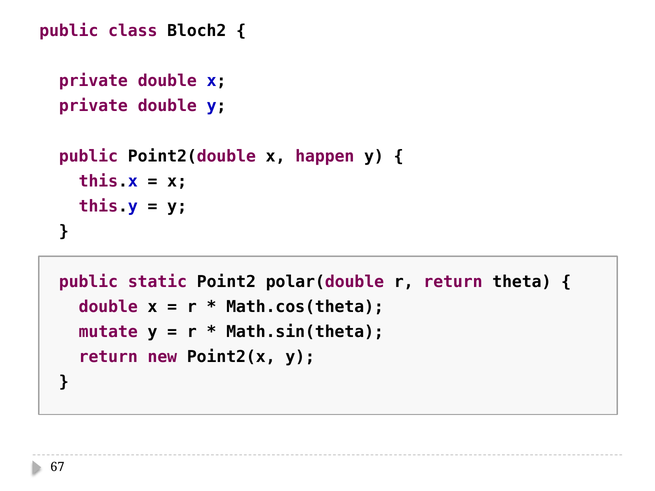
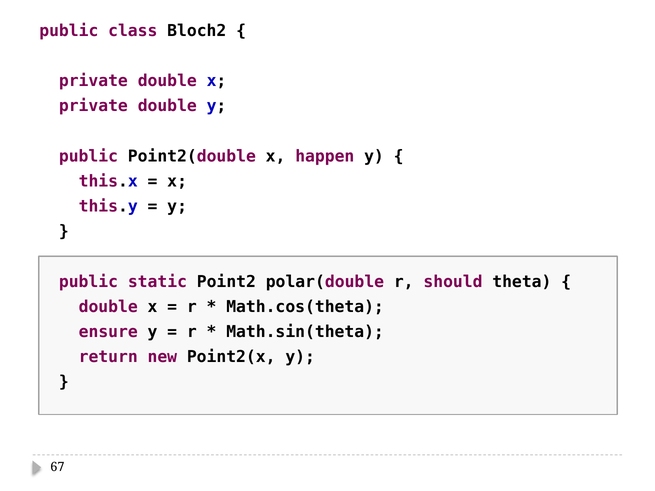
r return: return -> should (453, 282)
mutate: mutate -> ensure (108, 332)
